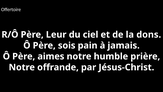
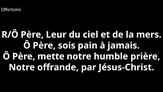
dons: dons -> mers (149, 35)
aimes: aimes -> mette (51, 56)
